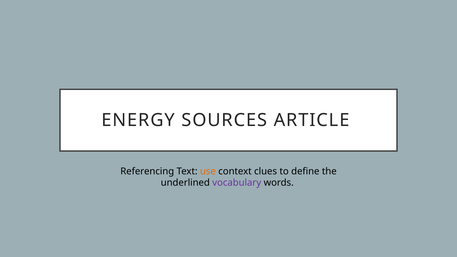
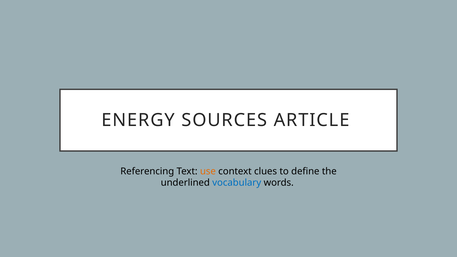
vocabulary colour: purple -> blue (237, 183)
